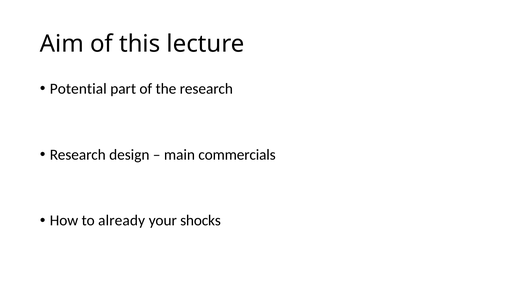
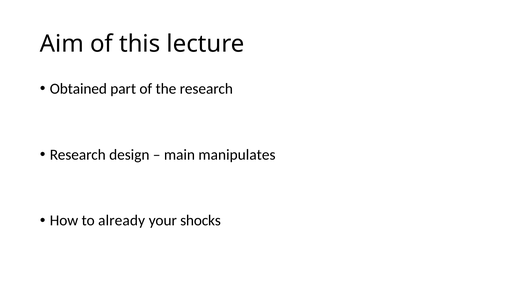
Potential: Potential -> Obtained (78, 89)
commercials: commercials -> manipulates (237, 155)
